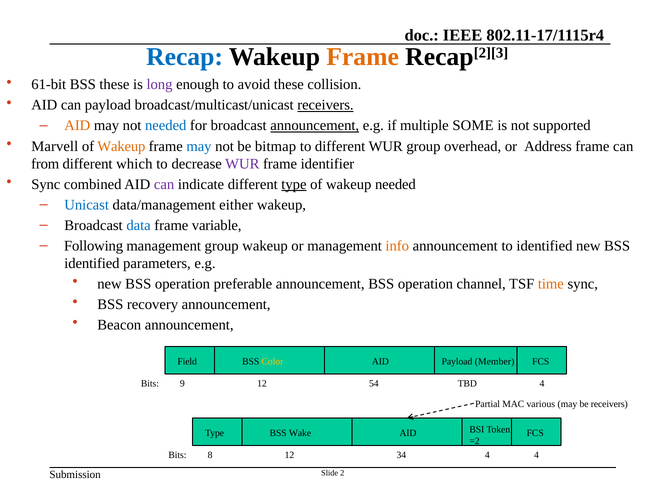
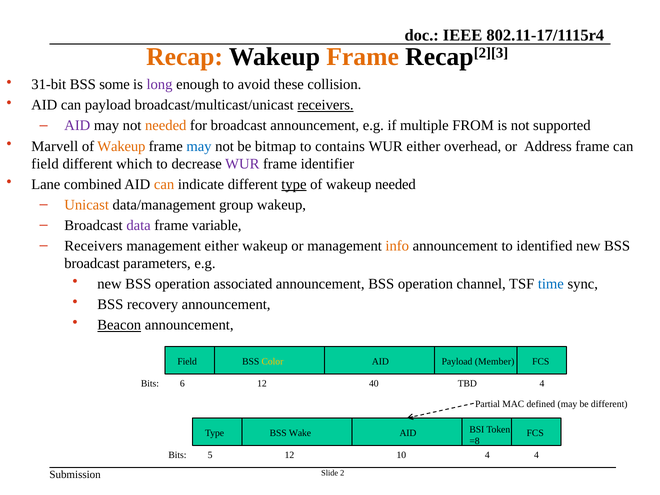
Recap colour: blue -> orange (185, 57)
61-bit: 61-bit -> 31-bit (49, 85)
BSS these: these -> some (115, 85)
AID colour: orange -> purple (77, 126)
needed colour: blue -> orange (166, 126)
announcement underline: present -> none (315, 126)
SOME: SOME -> FROM (473, 126)
to different: different -> contains (340, 146)
WUR group: group -> either (423, 146)
from: from -> field (45, 164)
Sync: Sync -> Lane (46, 184)
can colour: purple -> orange (164, 184)
Unicast colour: blue -> orange (87, 205)
either: either -> group (236, 205)
data colour: blue -> purple (139, 225)
Following: Following -> Receivers (93, 246)
management group: group -> either (222, 246)
identified: identified -> broadcast (92, 263)
preferable: preferable -> associated (243, 284)
time colour: orange -> blue (551, 284)
Beacon underline: none -> present (119, 325)
9: 9 -> 6 (182, 384)
54: 54 -> 40 (374, 384)
various: various -> defined (541, 404)
be receivers: receivers -> different (609, 404)
=2: =2 -> =8 (474, 441)
8: 8 -> 5 (210, 455)
34: 34 -> 10 (401, 455)
